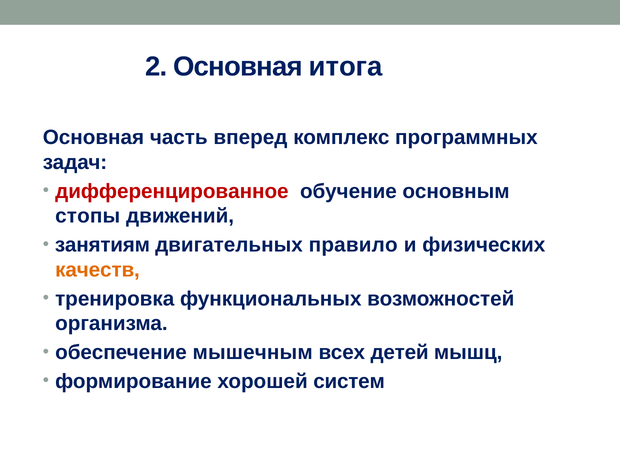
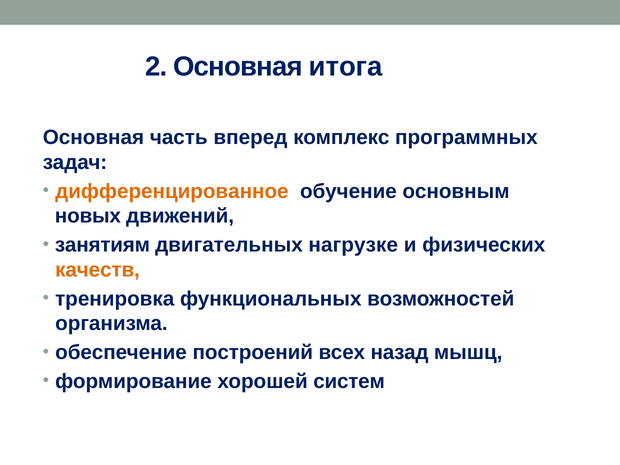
дифференцированное colour: red -> orange (172, 191)
стопы: стопы -> новых (88, 216)
правило: правило -> нагрузке (353, 245)
мышечным: мышечным -> построений (253, 352)
детей: детей -> назад (400, 352)
